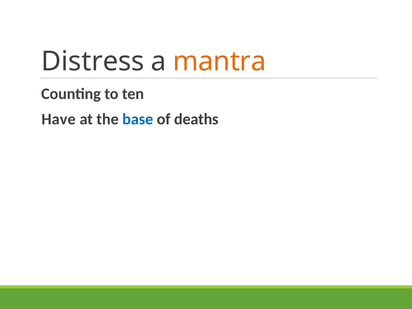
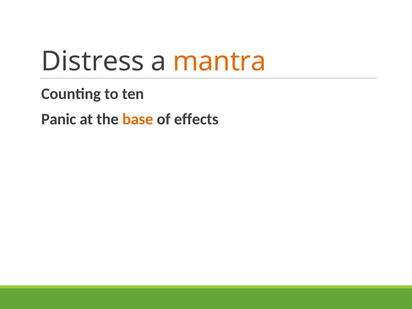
Have: Have -> Panic (59, 119)
base colour: blue -> orange (138, 119)
deaths: deaths -> effects (196, 119)
